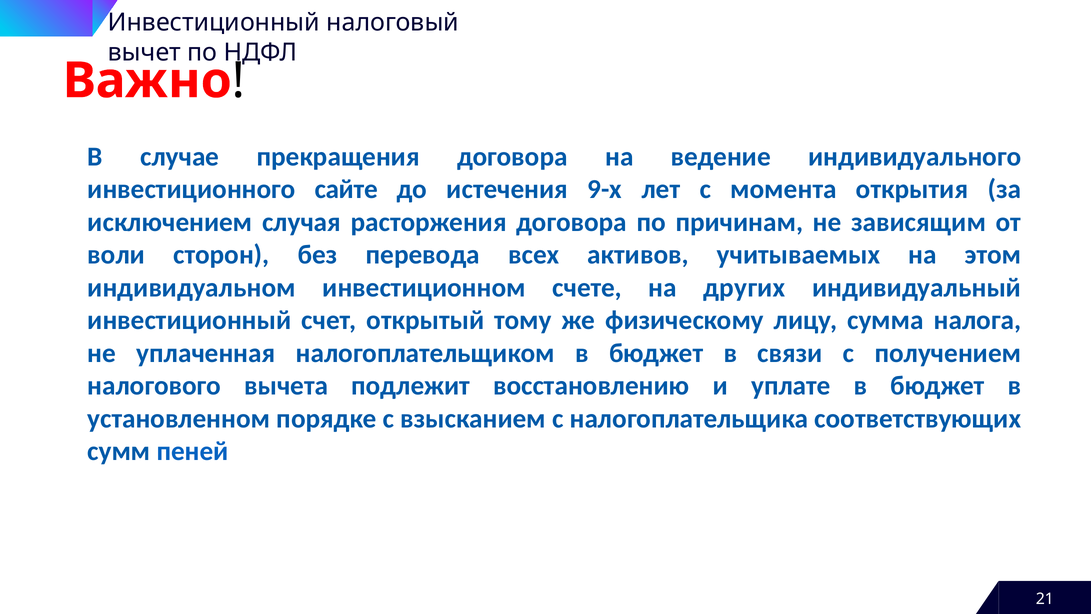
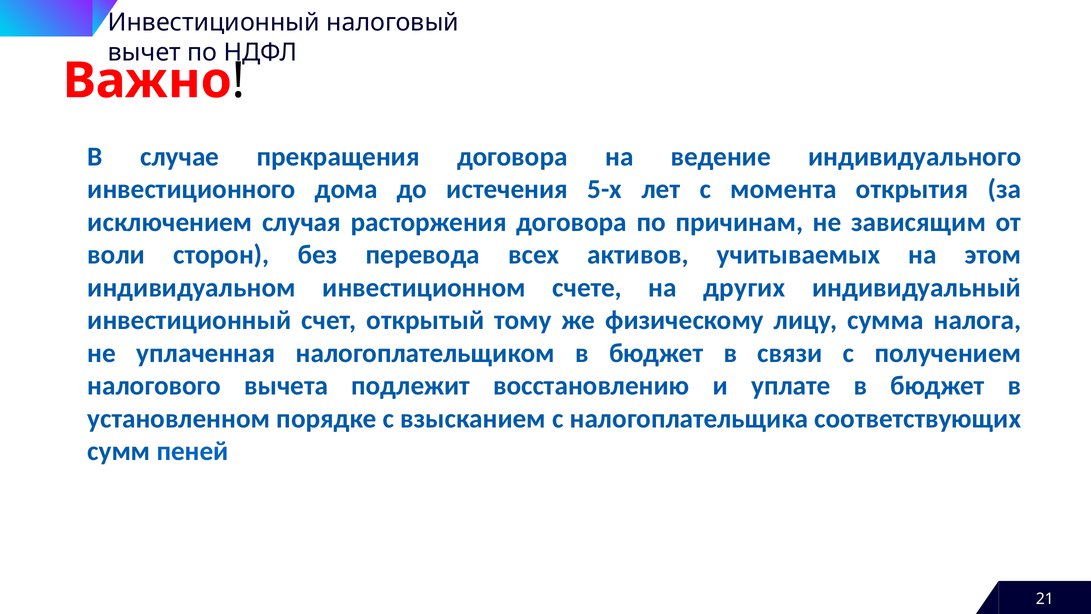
сайте: сайте -> дома (346, 189)
9-х: 9-х -> 5-х (605, 189)
